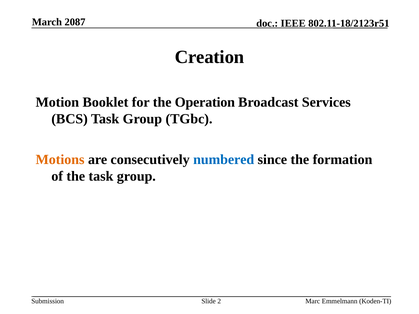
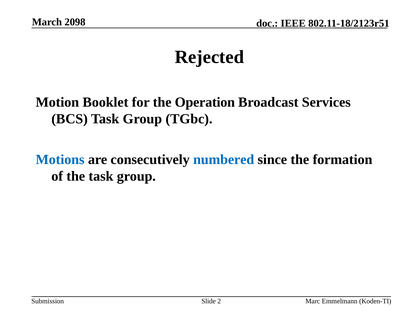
2087: 2087 -> 2098 (75, 22)
Creation: Creation -> Rejected (209, 57)
Motions colour: orange -> blue (60, 160)
